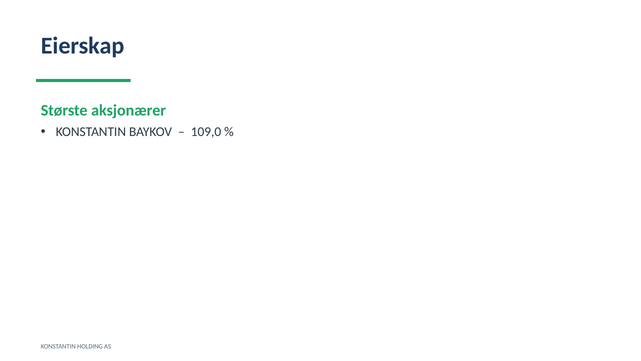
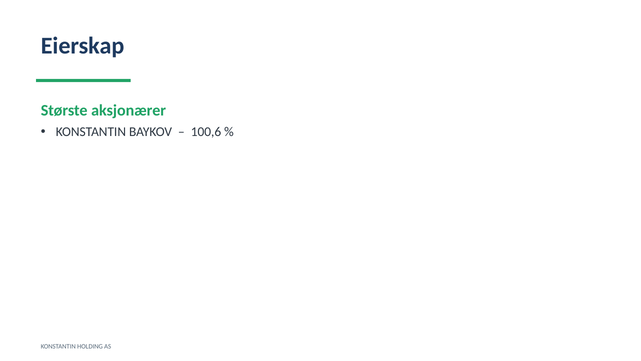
109,0: 109,0 -> 100,6 (206, 132)
